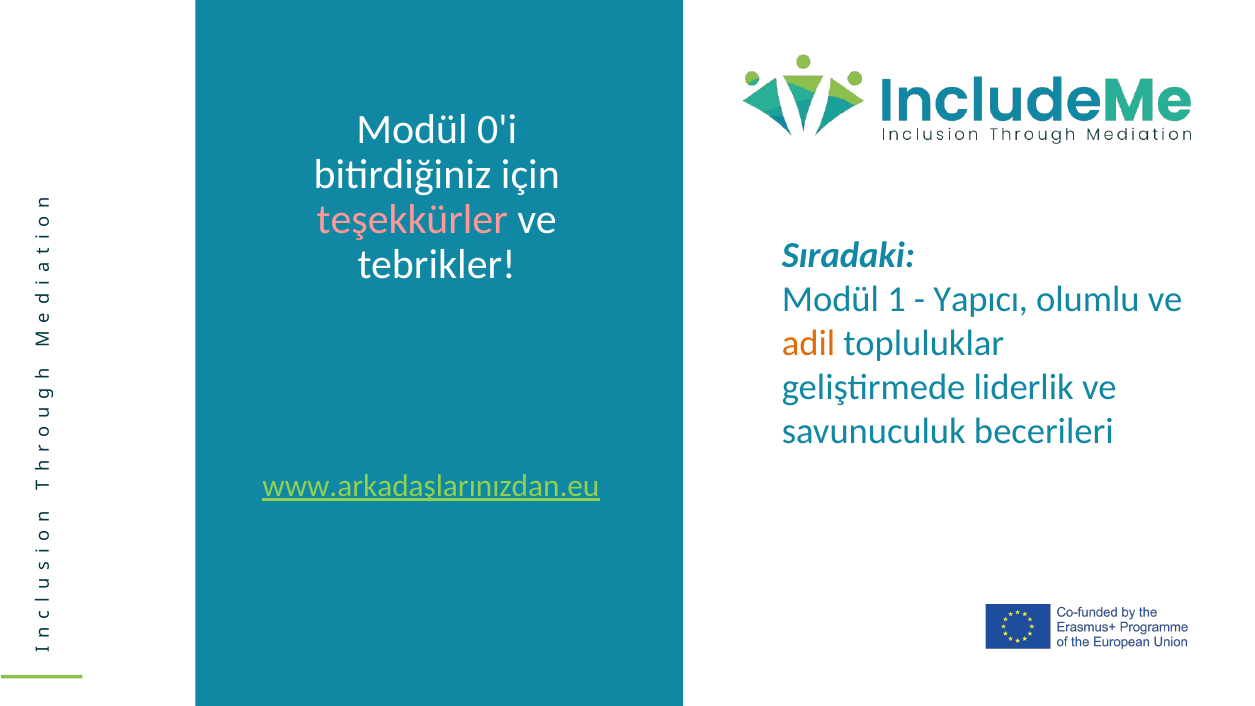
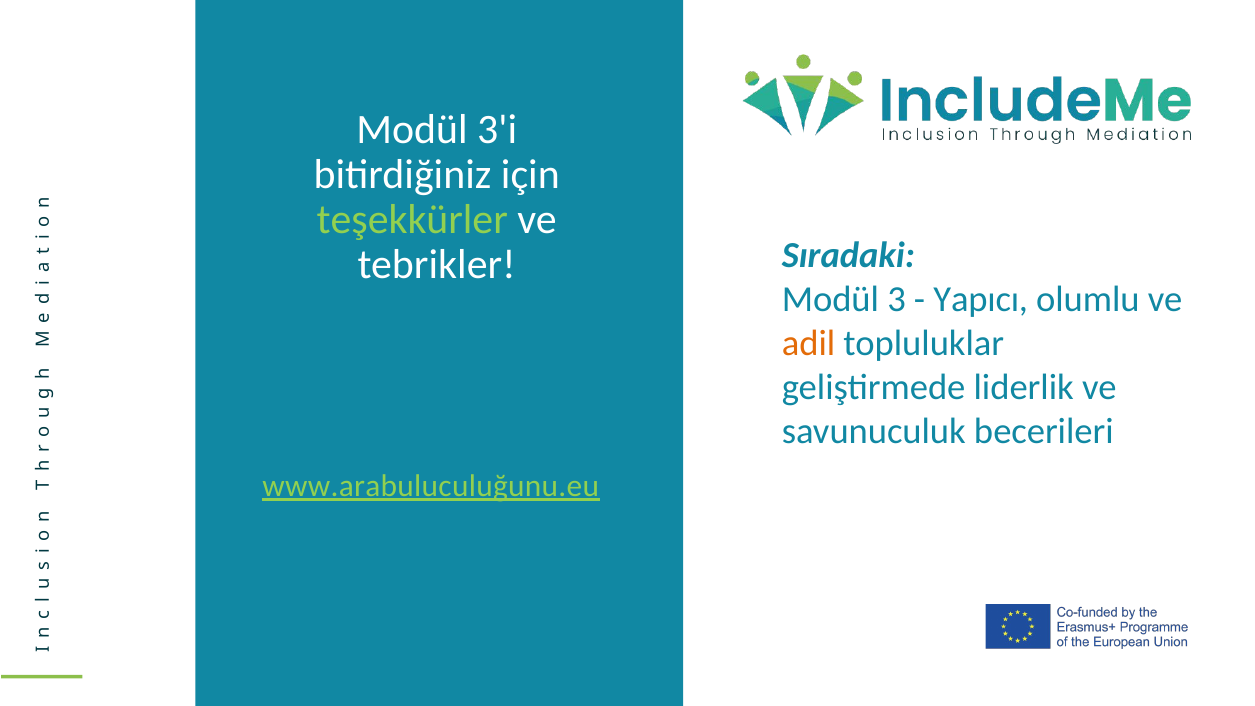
0'i: 0'i -> 3'i (497, 129)
teşekkürler colour: pink -> light green (412, 220)
1: 1 -> 3 (897, 300)
www.arkadaşlarınızdan.eu: www.arkadaşlarınızdan.eu -> www.arabuluculuğunu.eu (431, 486)
